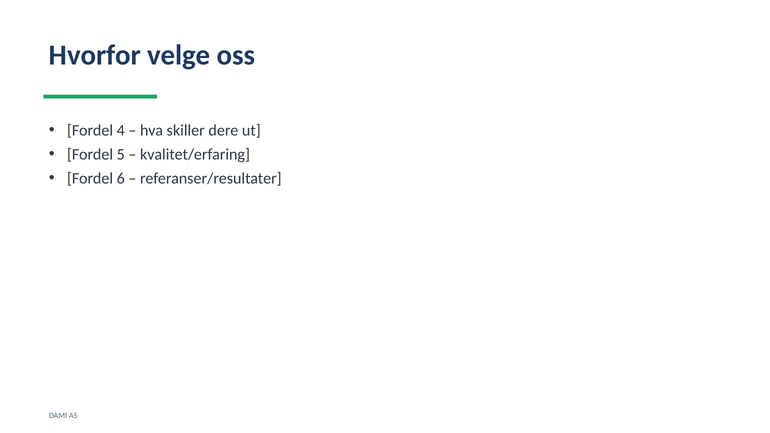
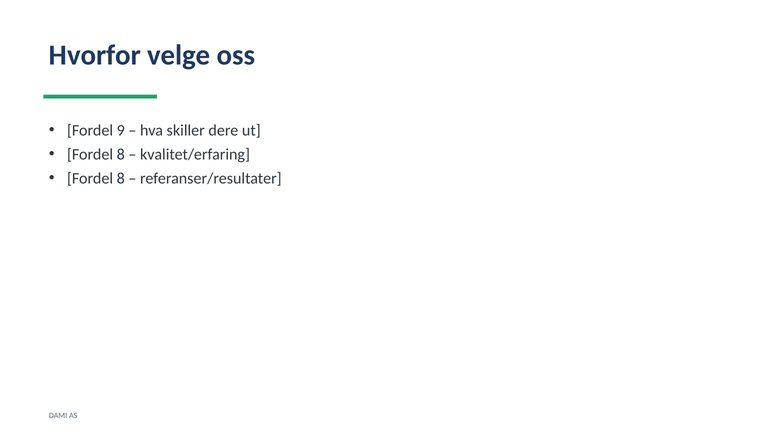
4: 4 -> 9 (121, 130)
5: 5 -> 8 (121, 154)
6: 6 -> 8 (121, 179)
